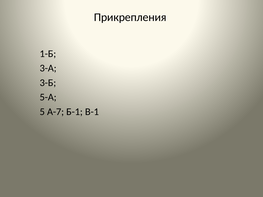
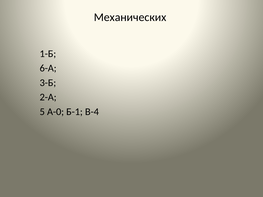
Прикрепления: Прикрепления -> Механических (130, 17)
3-А: 3-А -> 6-А (48, 68)
5-А: 5-А -> 2-А (48, 97)
А-7: А-7 -> А-0 (56, 112)
В-1: В-1 -> В-4 (92, 112)
